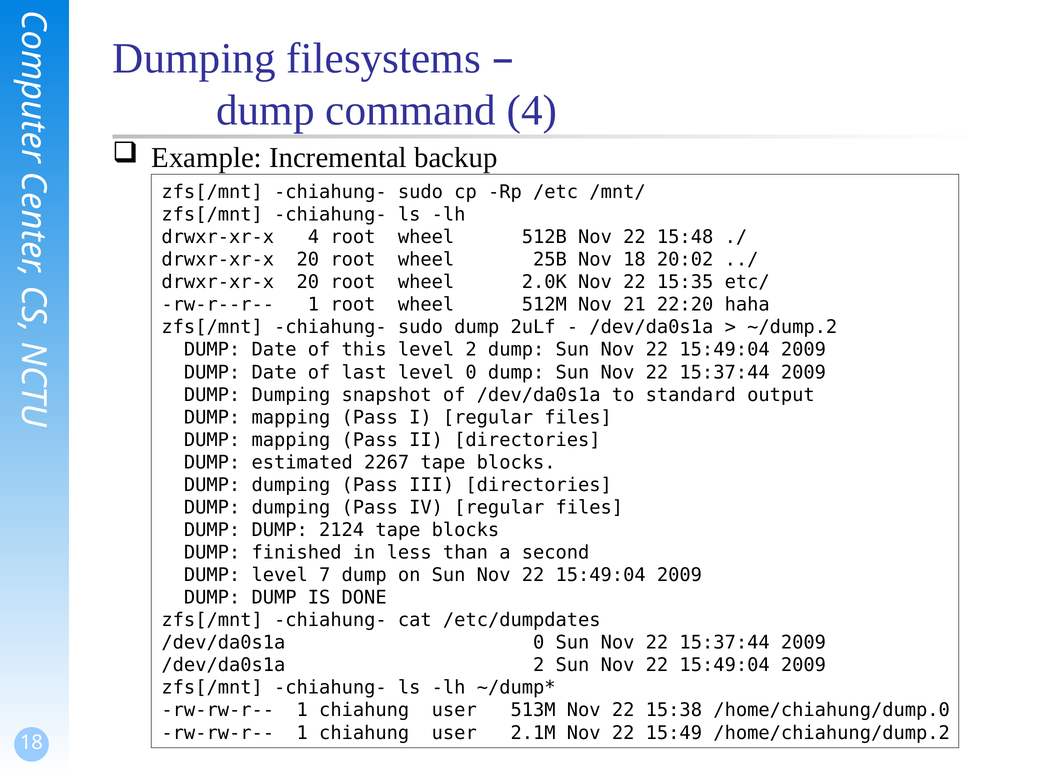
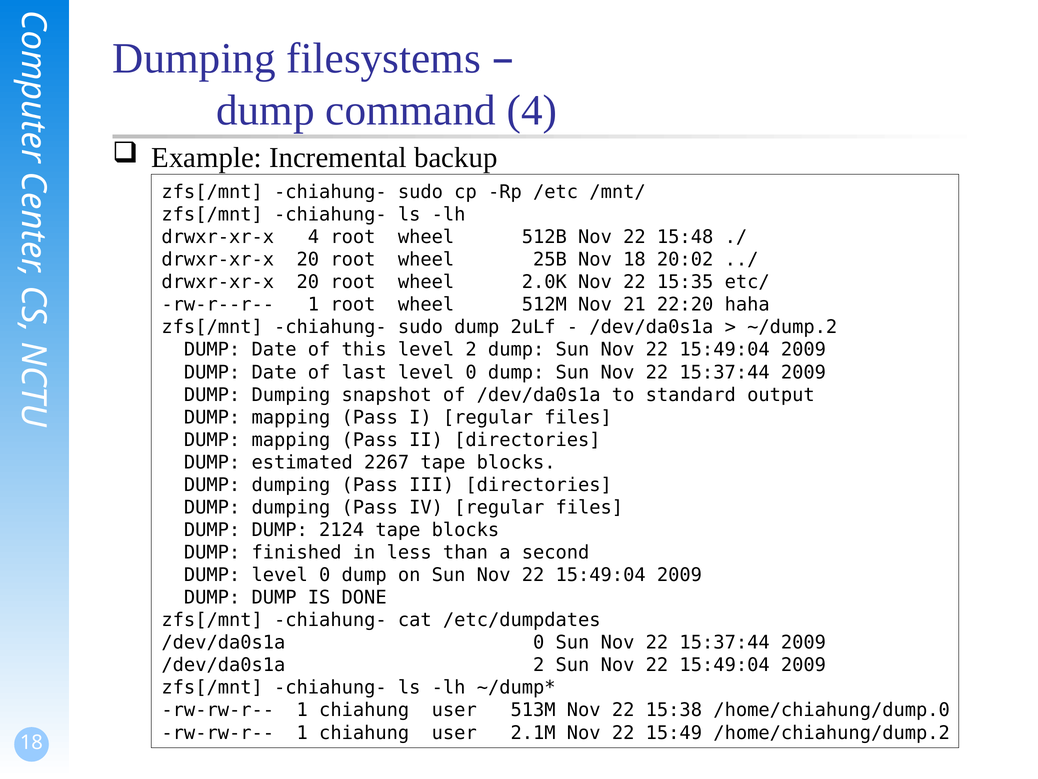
DUMP level 7: 7 -> 0 (325, 575)
